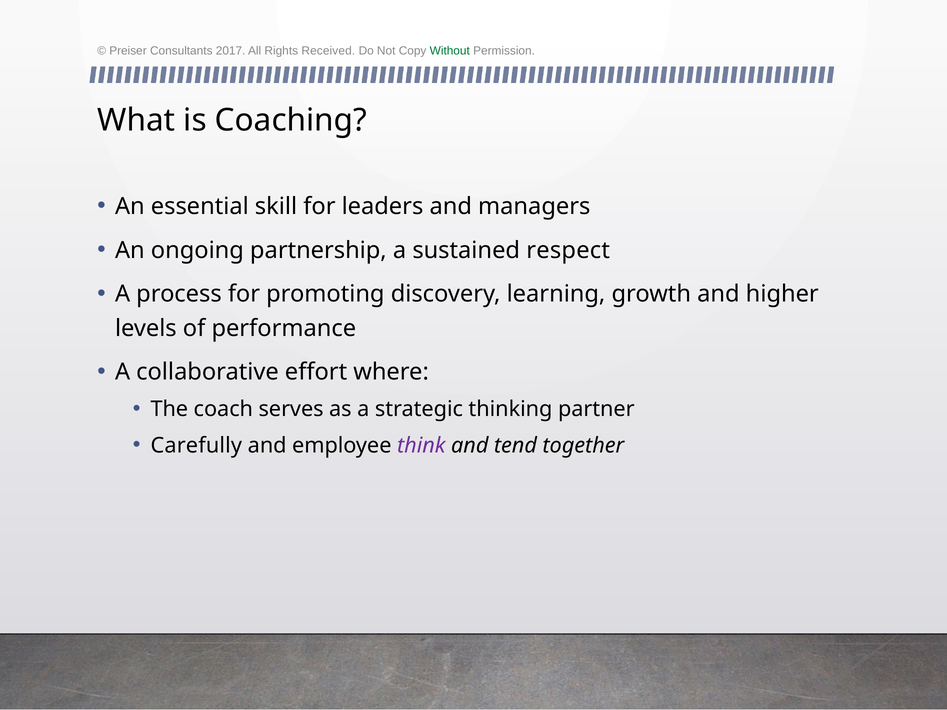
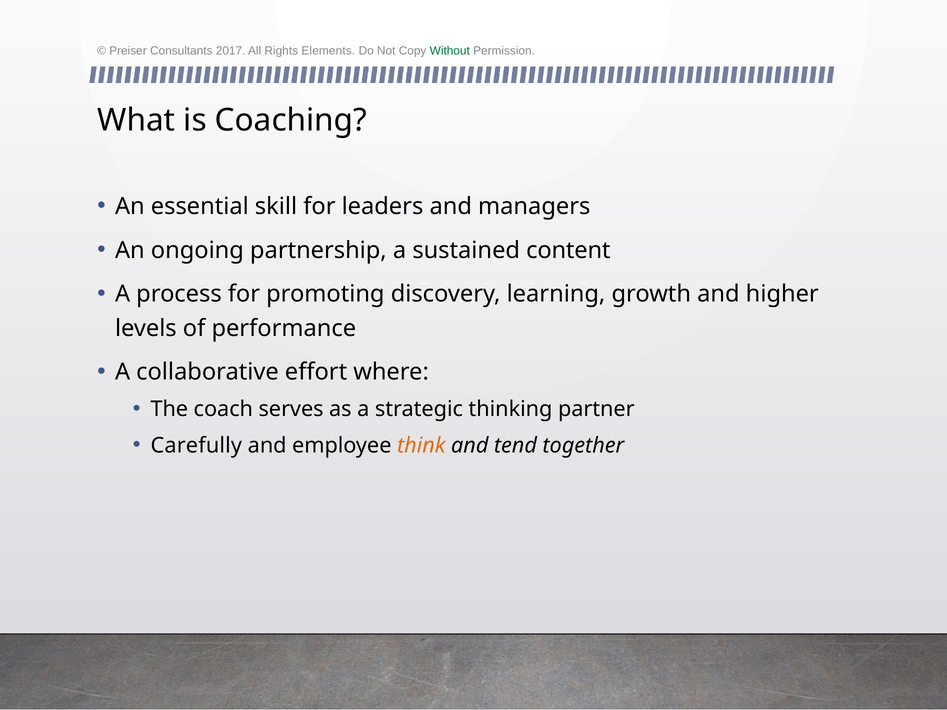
Received: Received -> Elements (328, 51)
respect: respect -> content (568, 250)
think colour: purple -> orange (421, 446)
